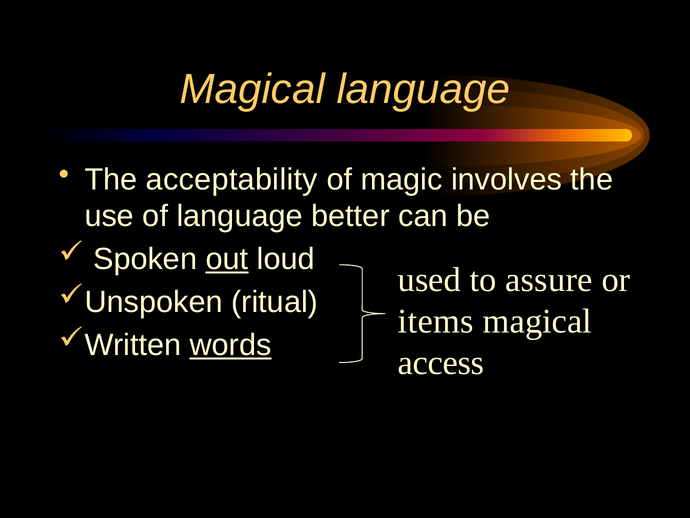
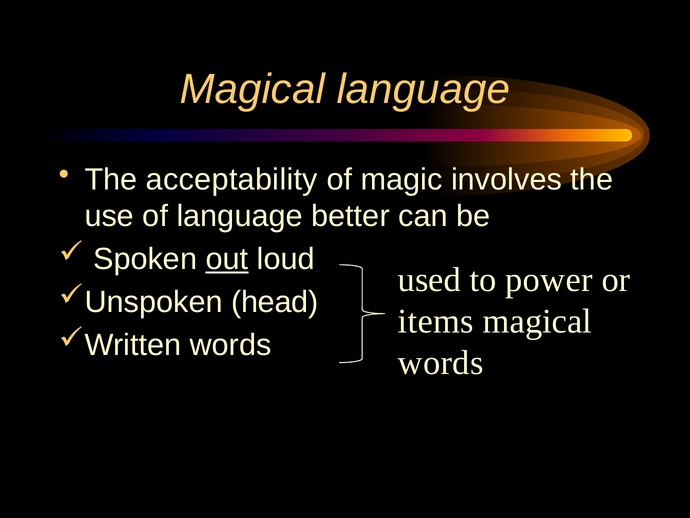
assure: assure -> power (549, 279)
ritual: ritual -> head (275, 302)
words underline: present -> none (231, 345)
access: access -> words (441, 362)
